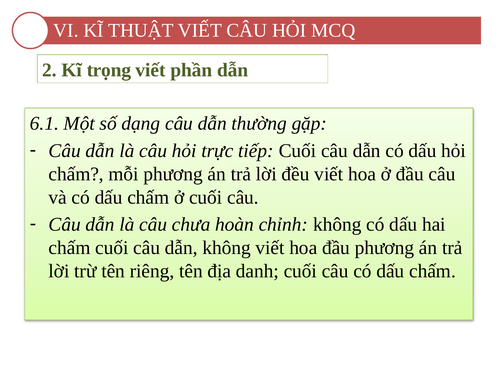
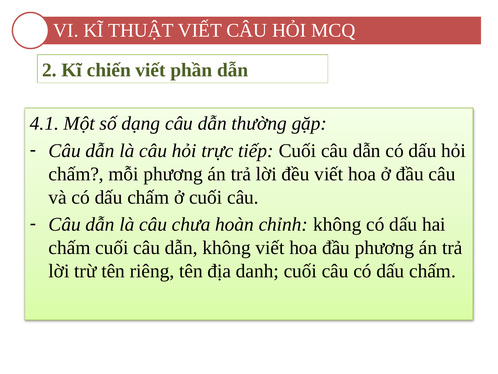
trọng: trọng -> chiến (109, 70)
6.1: 6.1 -> 4.1 (44, 123)
